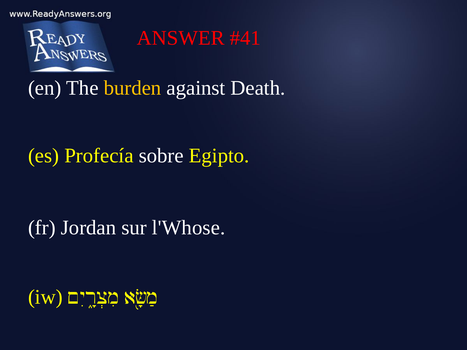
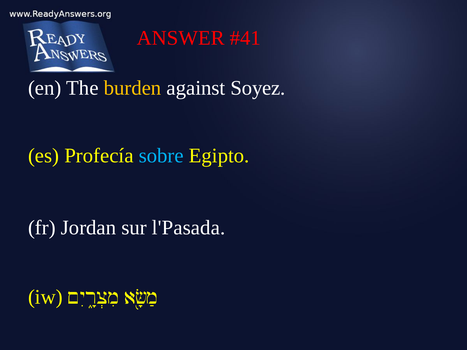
Death: Death -> Soyez (258, 88)
sobre colour: white -> light blue (161, 156)
l'Whose: l'Whose -> l'Pasada (189, 228)
